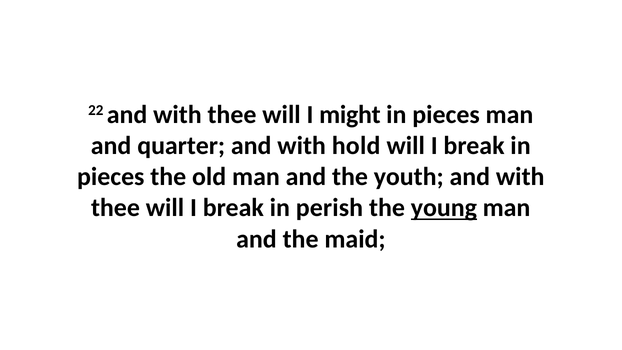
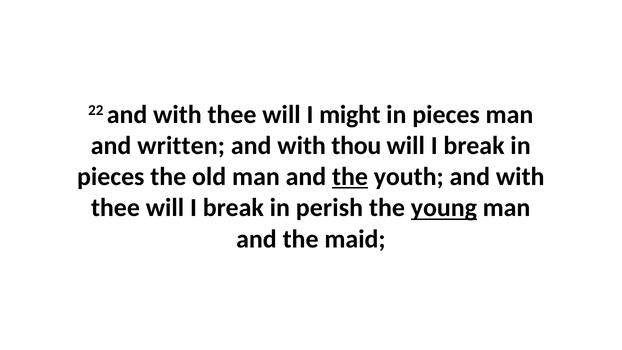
quarter: quarter -> written (181, 146)
hold: hold -> thou (356, 146)
the underline: none -> present (350, 177)
